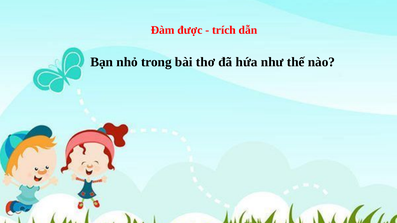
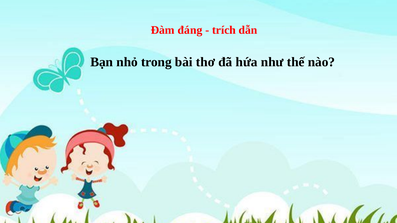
được: được -> đáng (190, 30)
